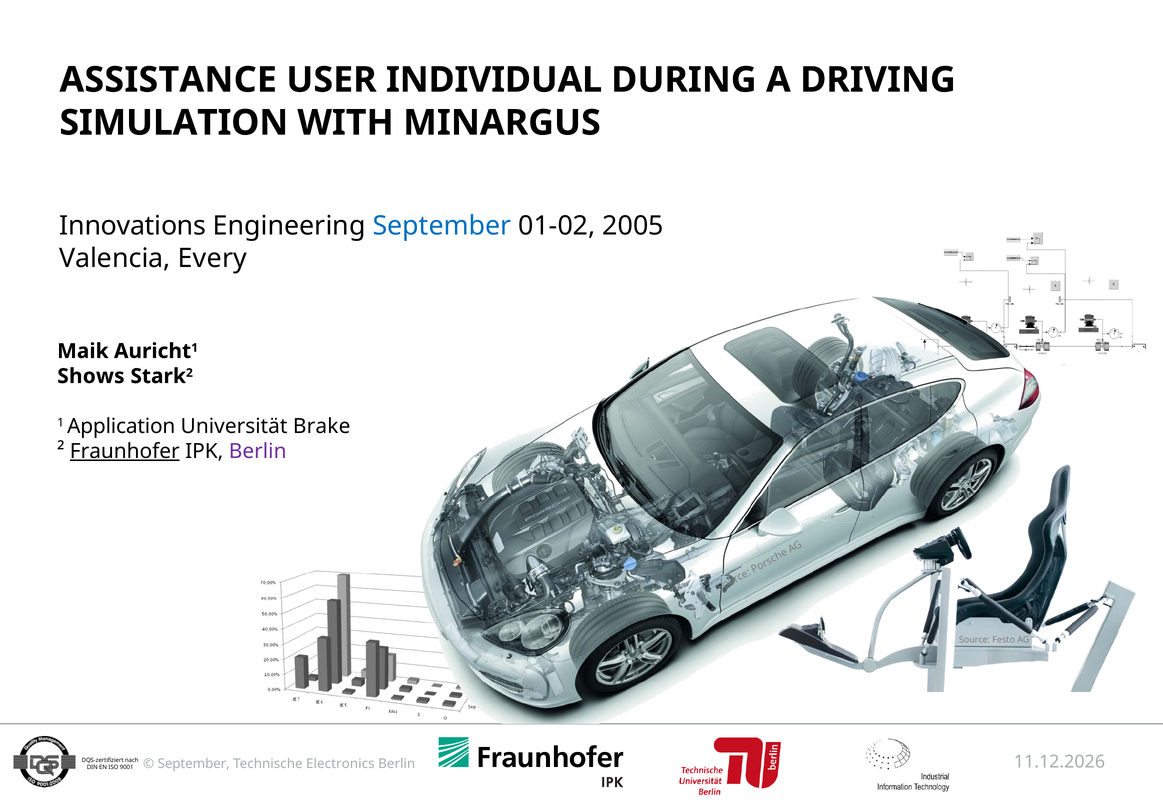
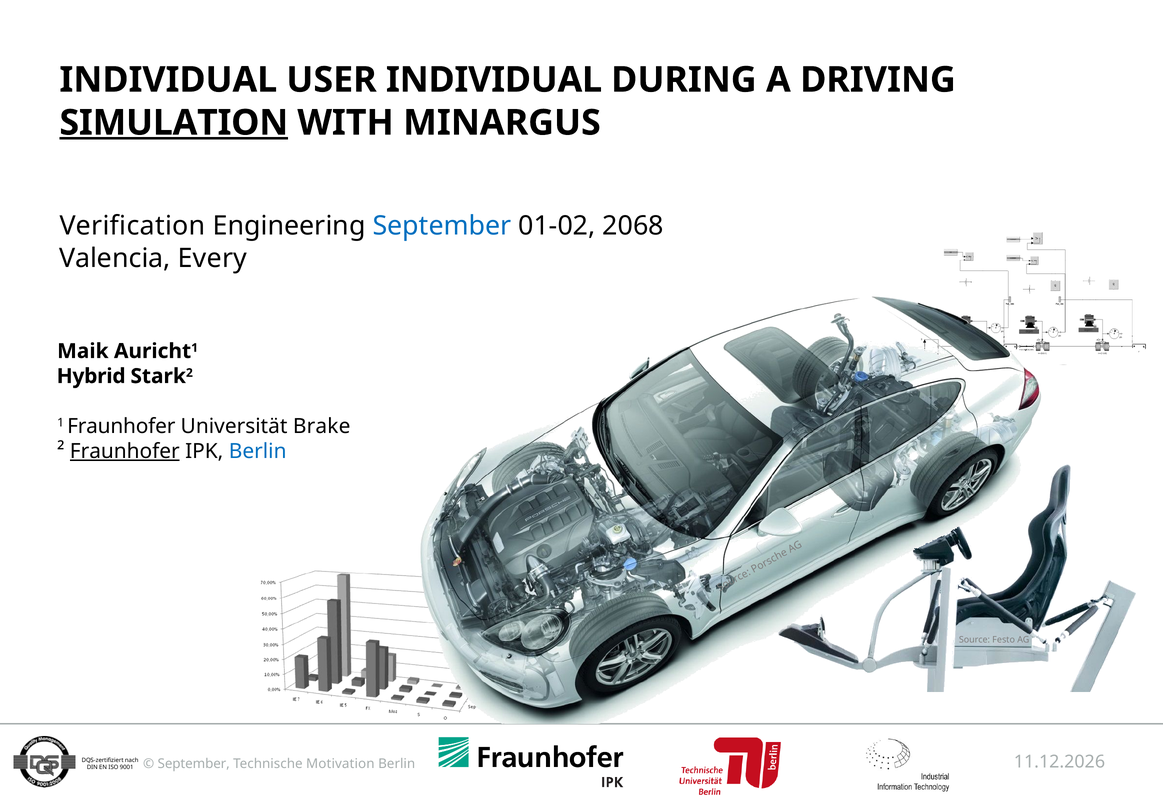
ASSISTANCE: ASSISTANCE -> INDIVIDUAL (168, 80)
SIMULATION underline: none -> present (174, 123)
Innovations: Innovations -> Verification (132, 226)
2005: 2005 -> 2068 (633, 226)
Shows: Shows -> Hybrid (91, 376)
1 Application: Application -> Fraunhofer (121, 426)
Berlin colour: purple -> blue (258, 451)
Electronics: Electronics -> Motivation (340, 764)
